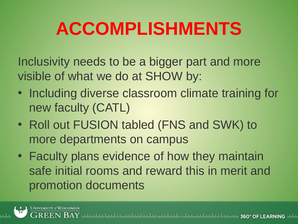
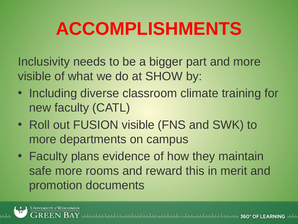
FUSION tabled: tabled -> visible (138, 125)
safe initial: initial -> more (69, 170)
